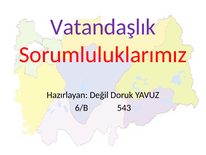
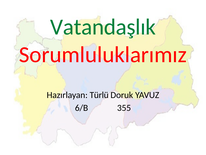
Vatandaşlık colour: purple -> green (103, 27)
Değil: Değil -> Türlü (99, 95)
543: 543 -> 355 (124, 108)
